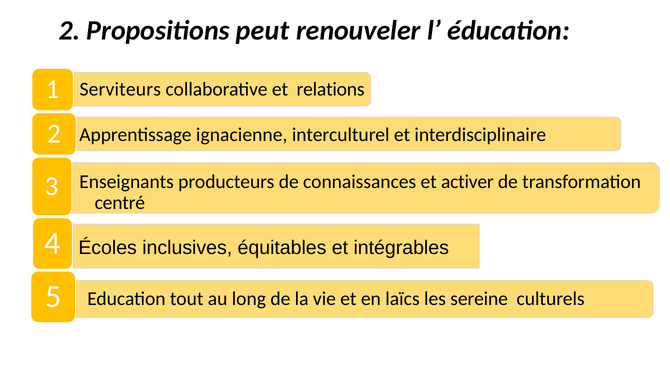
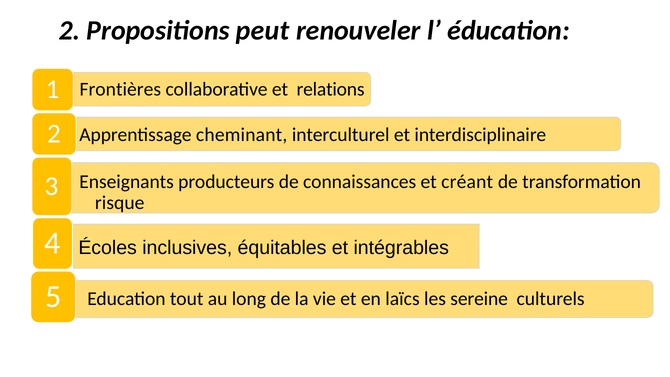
Serviteurs: Serviteurs -> Frontières (120, 89)
ignacienne: ignacienne -> cheminant (242, 135)
activer: activer -> créant (467, 182)
centré: centré -> risque (120, 203)
